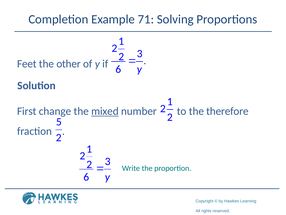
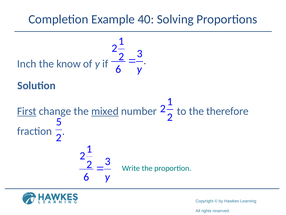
71: 71 -> 40 (146, 19)
Feet: Feet -> Inch (27, 64)
other: other -> know (69, 64)
First underline: none -> present (27, 111)
